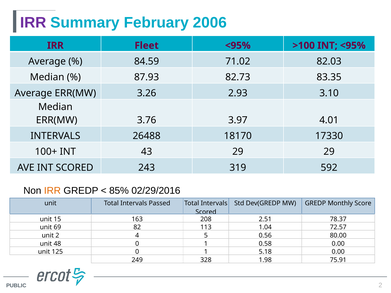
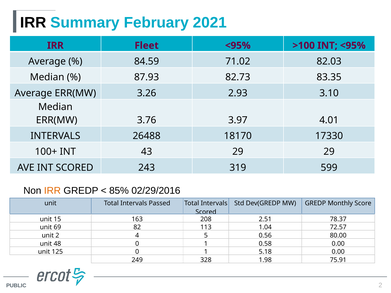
IRR colour: purple -> black (33, 23)
2006: 2006 -> 2021 (210, 23)
592: 592 -> 599 (329, 168)
